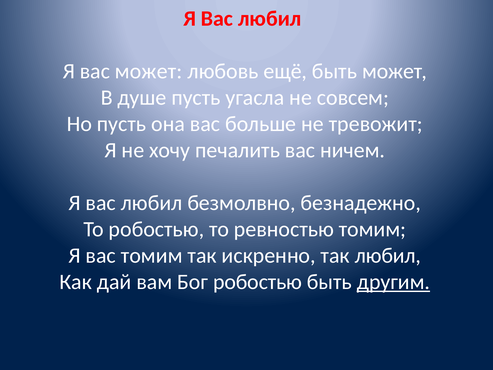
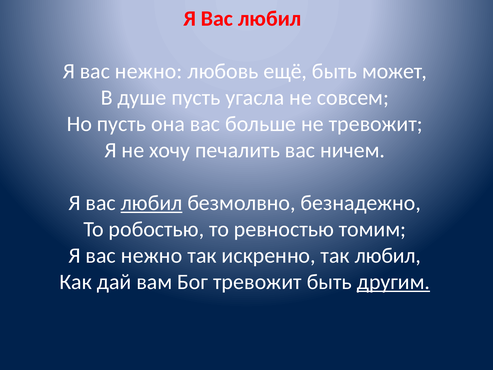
может: может -> нежно (149, 71)
любил underline: none -> present (152, 203)
томим: томим -> нежно (152, 255)
Бог робостью: робостью -> тревожит (257, 282)
